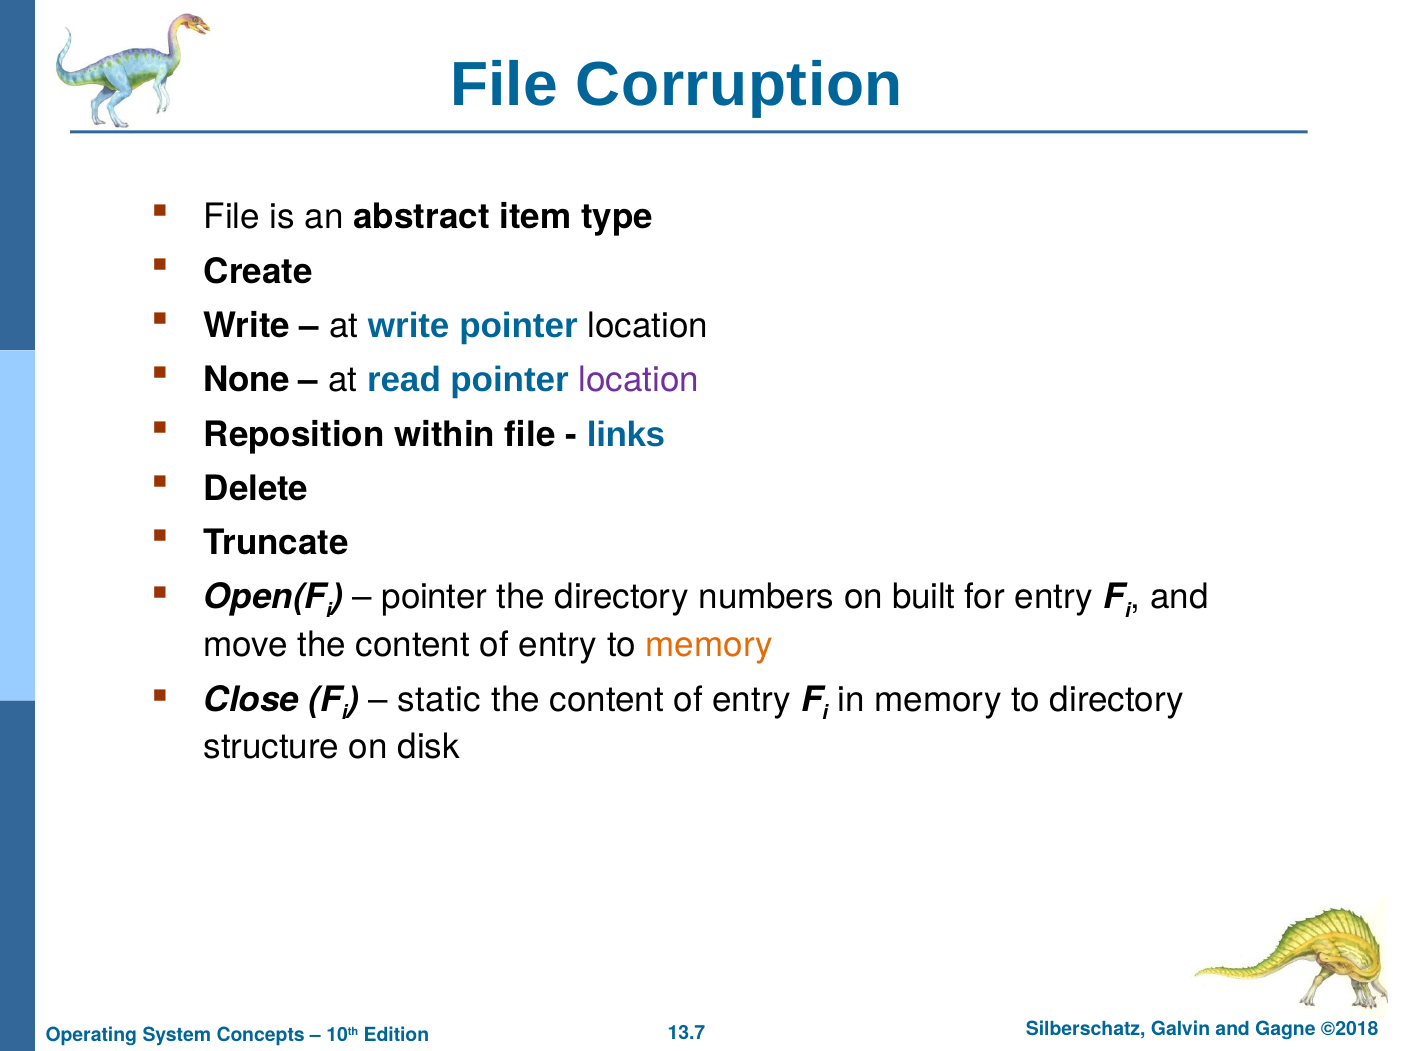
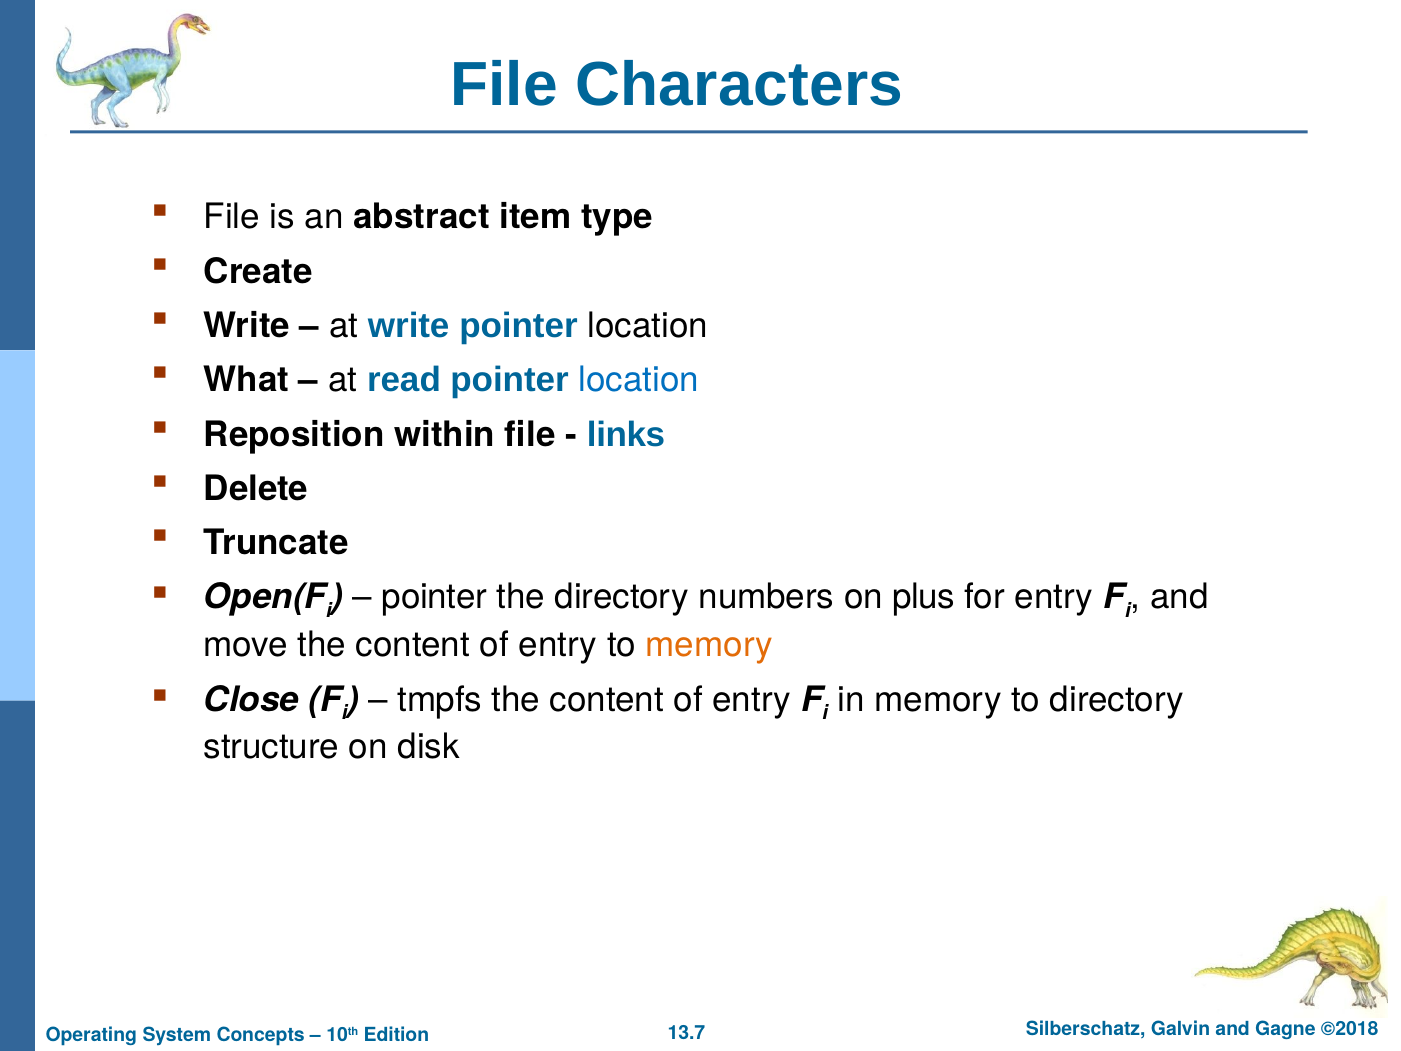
Corruption: Corruption -> Characters (739, 85)
None: None -> What (247, 380)
location colour: purple -> blue (639, 380)
built: built -> plus (924, 597)
static: static -> tmpfs (440, 699)
